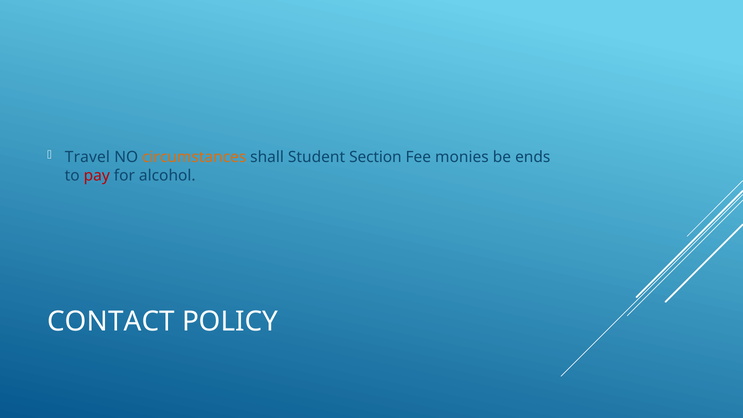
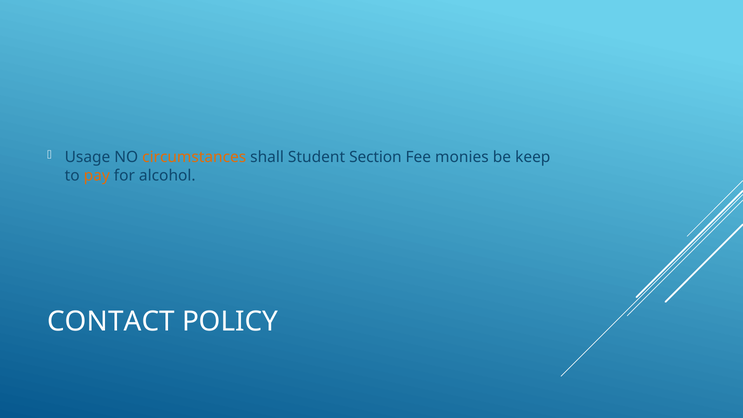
Travel: Travel -> Usage (87, 157)
ends: ends -> keep (533, 157)
pay colour: red -> orange (97, 175)
